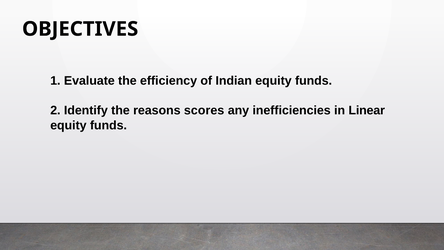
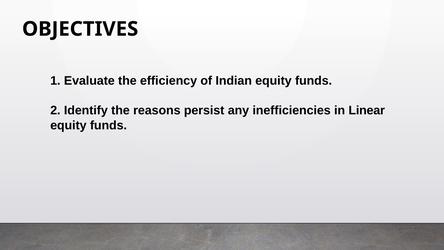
scores: scores -> persist (204, 110)
